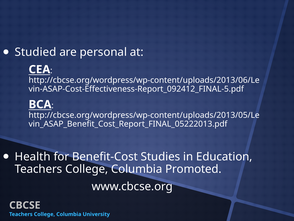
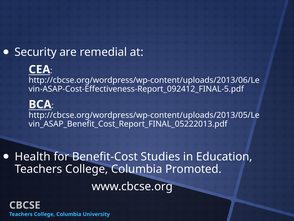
Studied: Studied -> Security (36, 52)
personal: personal -> remedial (103, 52)
